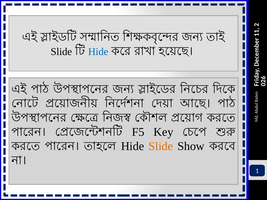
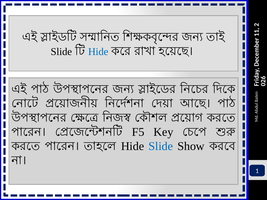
Slide colour: orange -> blue (161, 146)
